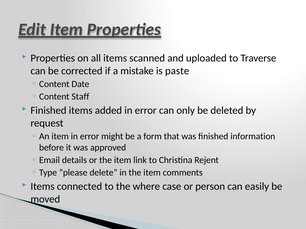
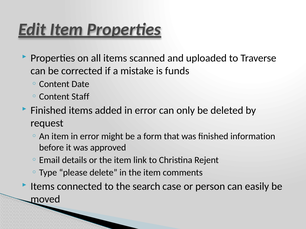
paste: paste -> funds (177, 71)
where: where -> search (146, 187)
